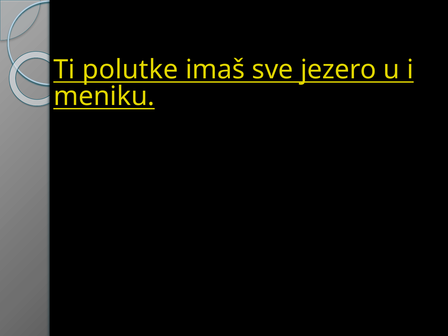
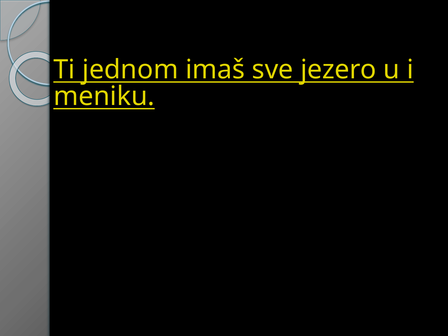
polutke: polutke -> jednom (130, 70)
